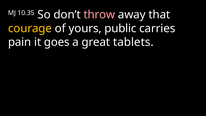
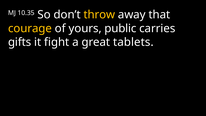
throw colour: pink -> yellow (99, 15)
pain: pain -> gifts (20, 42)
goes: goes -> fight (57, 42)
